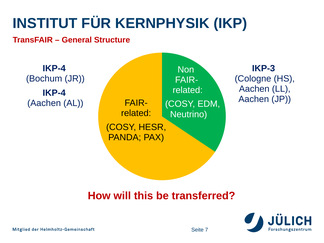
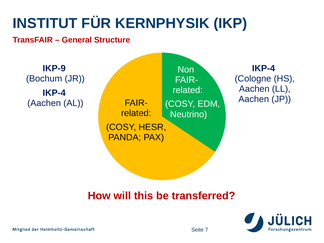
IKP-4: IKP-4 -> IKP-9 (54, 68)
IKP-3: IKP-3 -> IKP-4 (264, 68)
